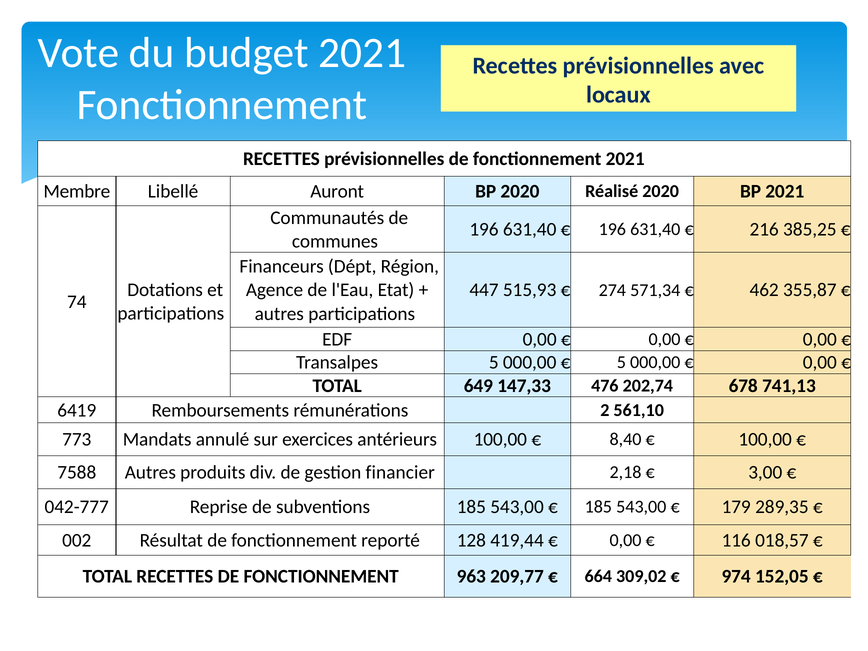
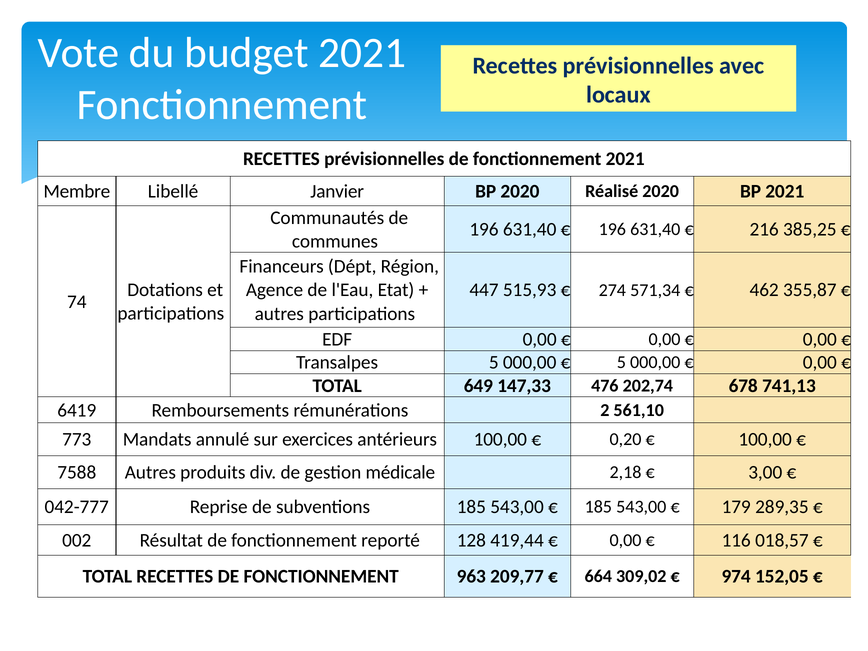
Auront: Auront -> Janvier (337, 191)
8,40: 8,40 -> 0,20 (626, 439)
financier: financier -> médicale (400, 472)
